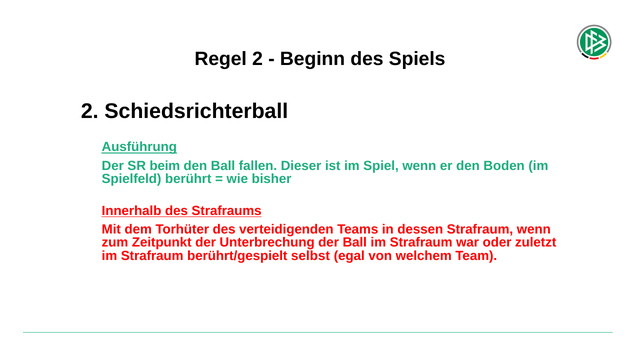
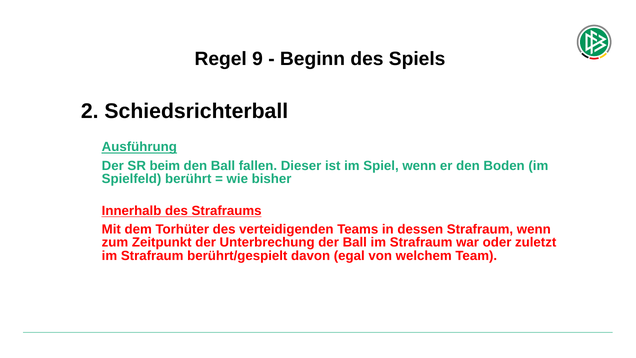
Regel 2: 2 -> 9 (258, 59)
selbst: selbst -> davon (311, 256)
